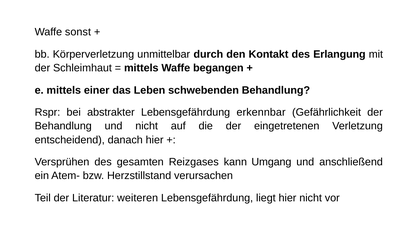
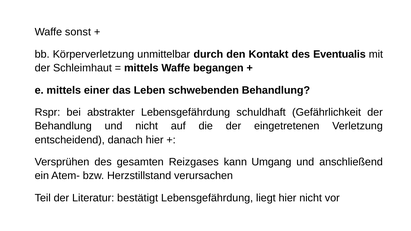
Erlangung: Erlangung -> Eventualis (339, 54)
erkennbar: erkennbar -> schuldhaft (261, 113)
weiteren: weiteren -> bestätigt (138, 198)
